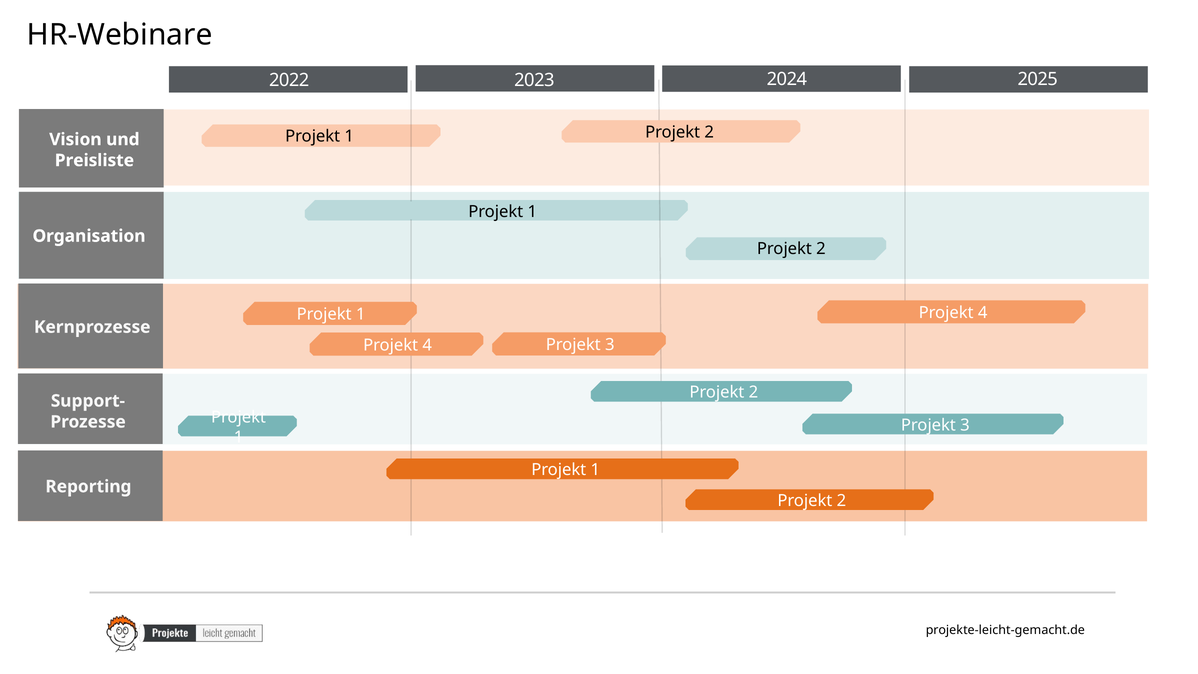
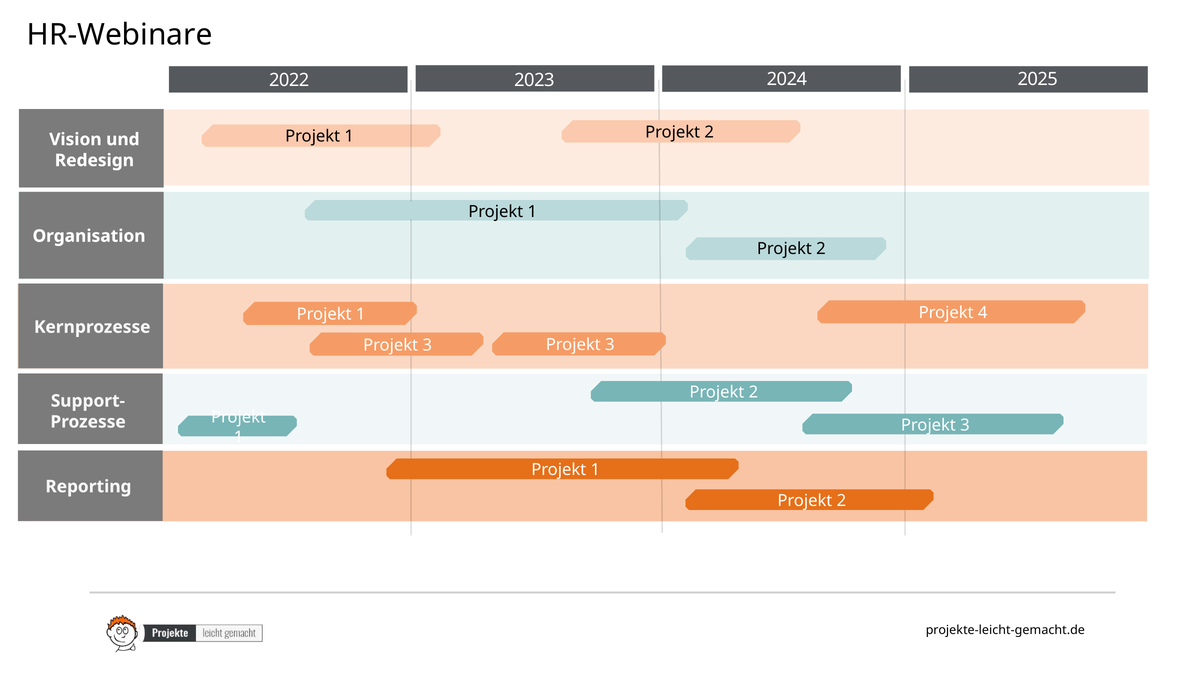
Preisliste: Preisliste -> Redesign (94, 160)
4: 4 -> 3 (427, 345)
